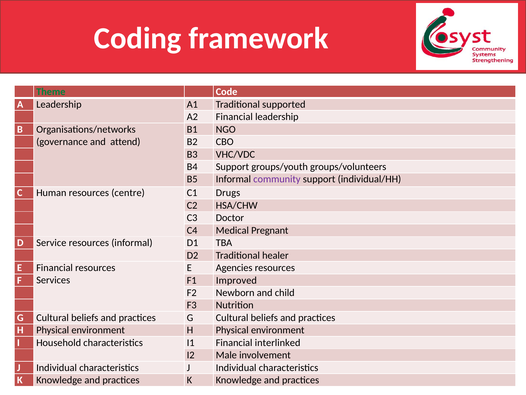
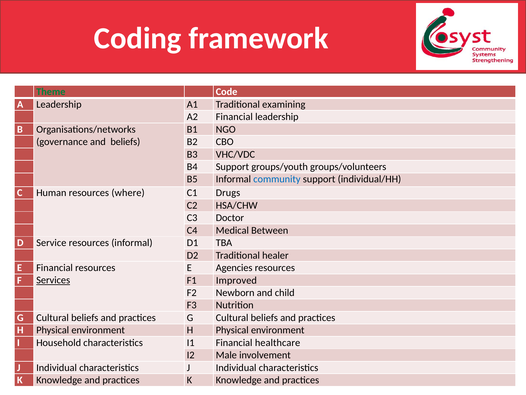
supported: supported -> examining (284, 104)
and attend: attend -> beliefs (125, 142)
community colour: purple -> blue (277, 179)
centre: centre -> where (128, 193)
Pregnant: Pregnant -> Between (270, 230)
Services underline: none -> present (53, 280)
interlinked: interlinked -> healthcare (278, 342)
